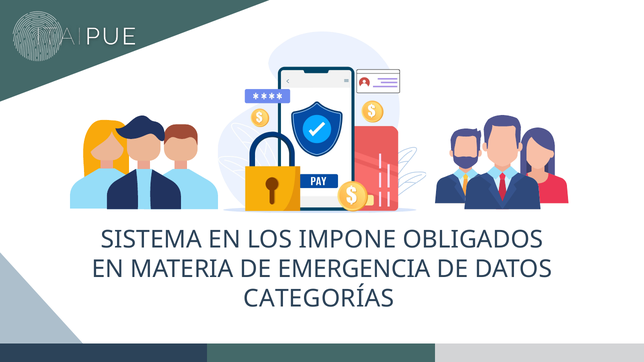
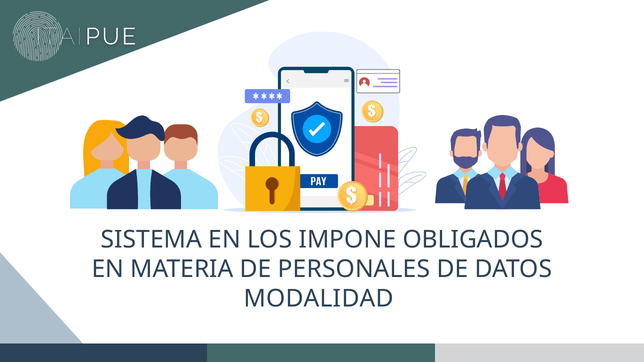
EMERGENCIA: EMERGENCIA -> PERSONALES (354, 269)
CATEGORÍAS: CATEGORÍAS -> MODALIDAD (319, 299)
